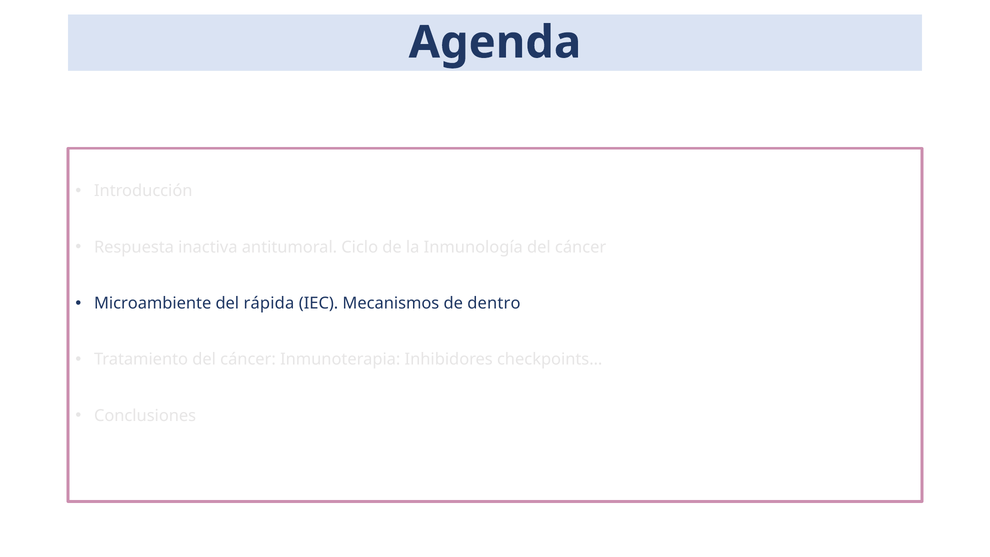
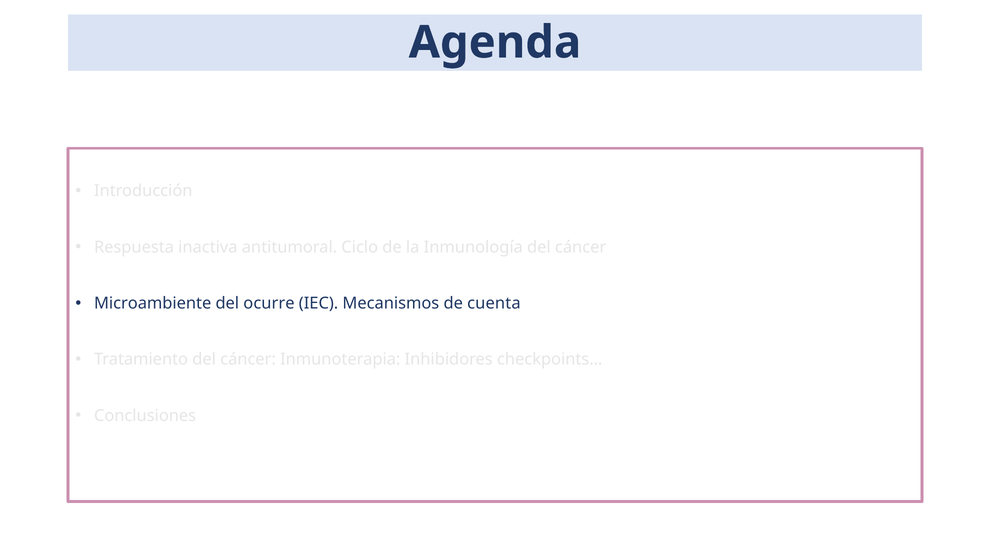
rápida: rápida -> ocurre (269, 303)
dentro: dentro -> cuenta (494, 303)
